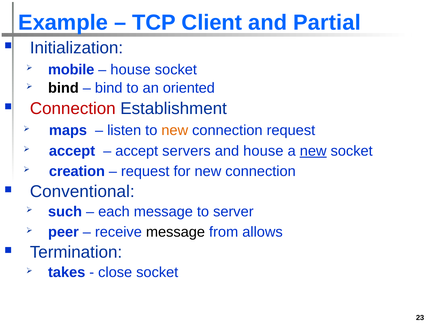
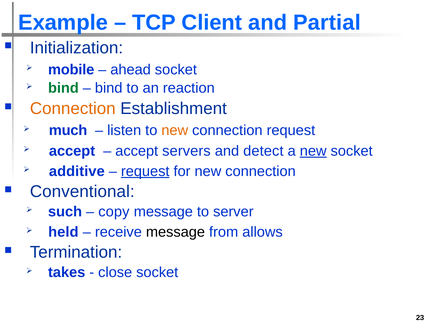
house: house -> ahead (131, 70)
bind colour: black -> green (63, 88)
oriented: oriented -> reaction (189, 88)
Connection colour: red -> orange (73, 108)
maps: maps -> much (68, 130)
and house: house -> detect (263, 151)
creation: creation -> additive (77, 171)
request underline: none -> present (145, 171)
each: each -> copy (114, 211)
peer: peer -> held (63, 232)
